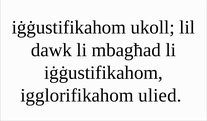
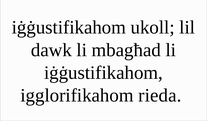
ulied: ulied -> rieda (160, 95)
